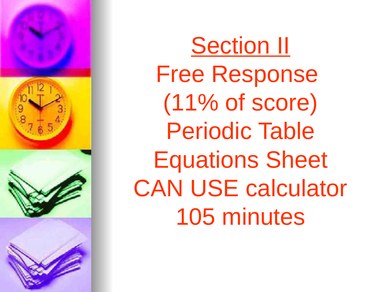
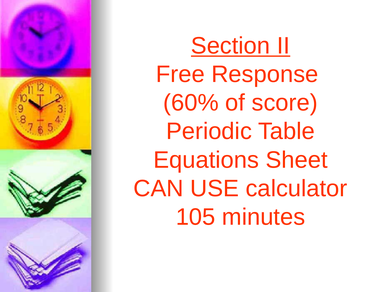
11%: 11% -> 60% (191, 103)
